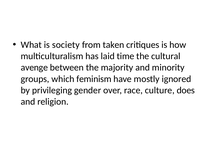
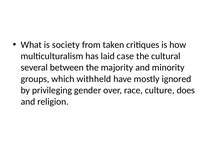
time: time -> case (125, 56)
avenge: avenge -> several (34, 67)
feminism: feminism -> withheld (94, 79)
